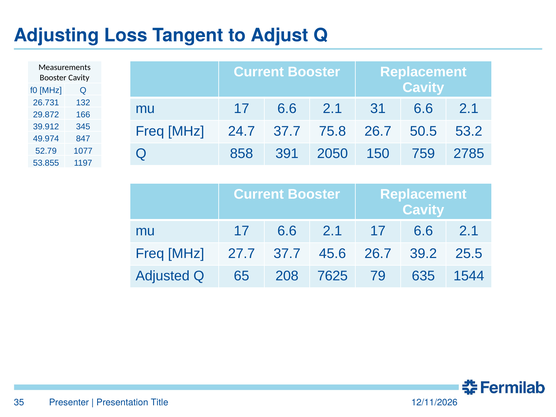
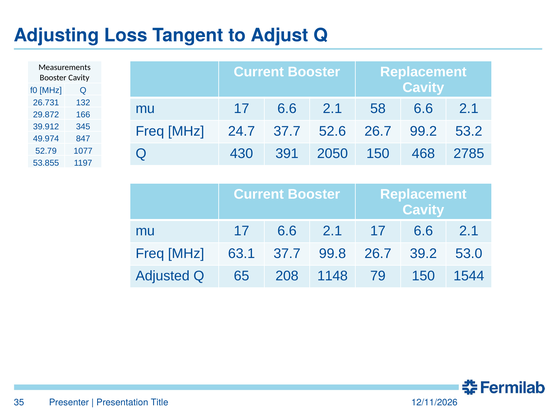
31: 31 -> 58 (378, 109)
75.8: 75.8 -> 52.6 (332, 131)
50.5: 50.5 -> 99.2 (423, 131)
858: 858 -> 430 (242, 154)
759: 759 -> 468 (423, 154)
27.7: 27.7 -> 63.1 (242, 253)
45.6: 45.6 -> 99.8 (332, 253)
25.5: 25.5 -> 53.0 (469, 253)
7625: 7625 -> 1148 (333, 276)
79 635: 635 -> 150 (423, 276)
